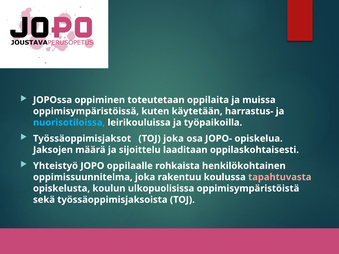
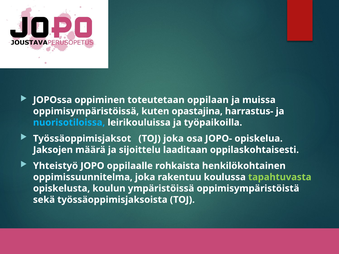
oppilaita: oppilaita -> oppilaan (208, 100)
käytetään: käytetään -> opastajina (197, 111)
tapahtuvasta colour: pink -> light green (280, 177)
ulkopuolisissa: ulkopuolisissa -> ympäristöissä (161, 189)
